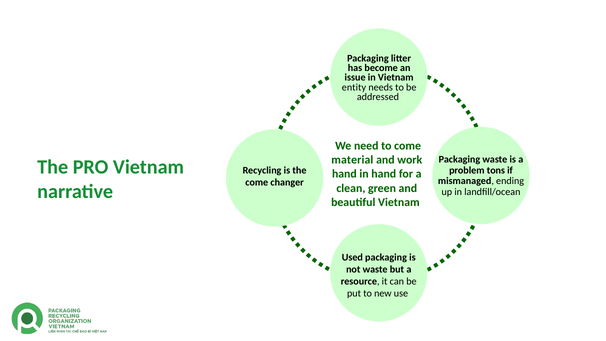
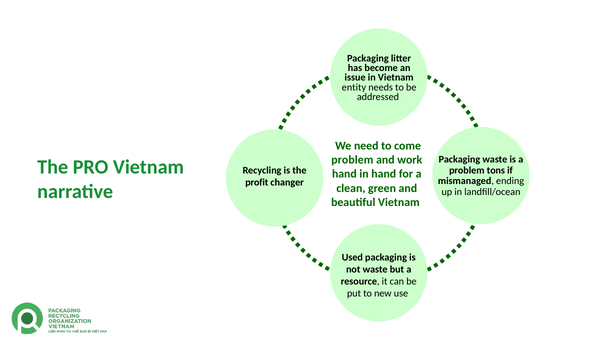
material: material -> problem (352, 160)
come: come -> profit (257, 182)
